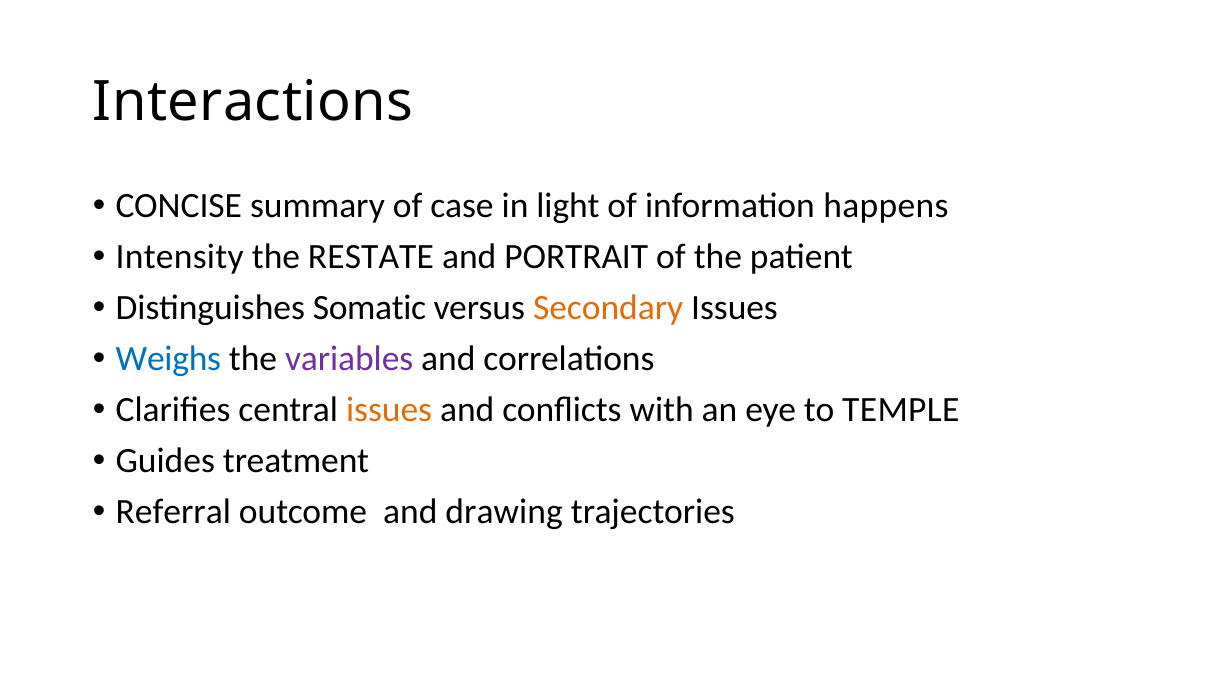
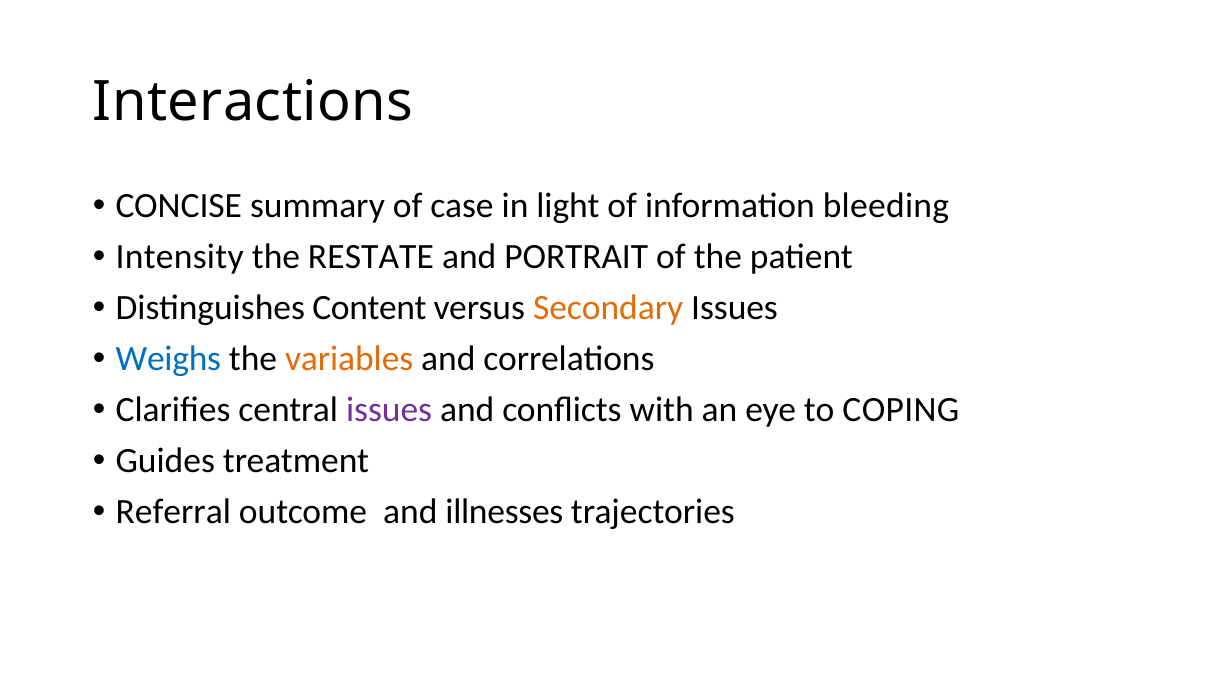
happens: happens -> bleeding (886, 206)
Somatic: Somatic -> Content (369, 308)
variables colour: purple -> orange (349, 359)
issues colour: orange -> purple (389, 410)
TEMPLE: TEMPLE -> COPING (901, 410)
drawing: drawing -> illnesses (504, 512)
